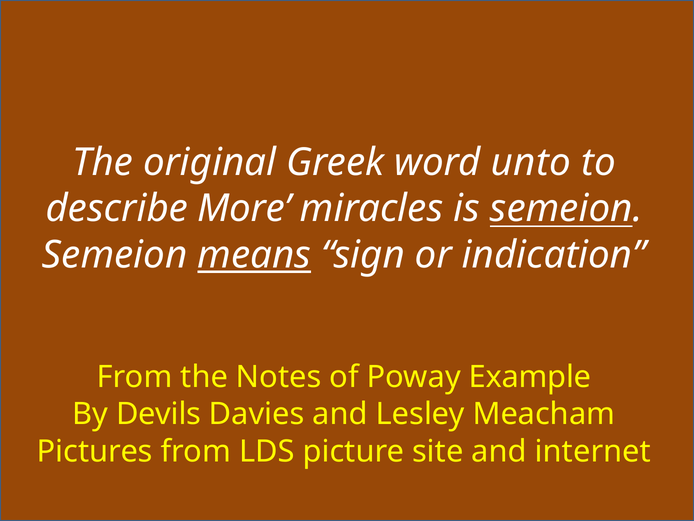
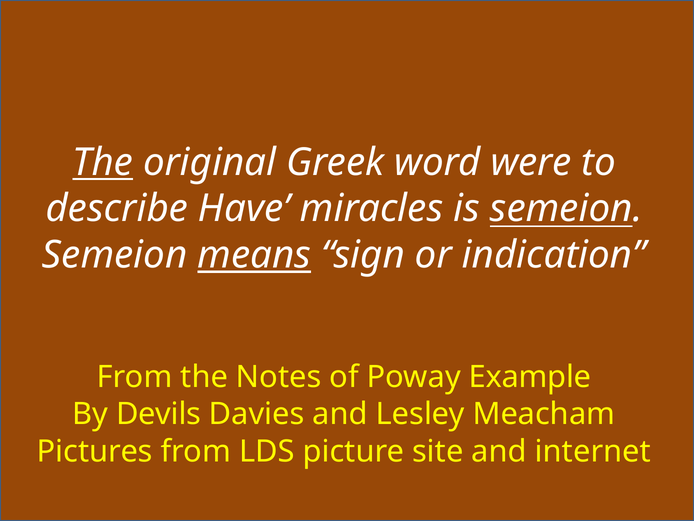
The underline: none -> present (103, 162)
unto: unto -> were (531, 162)
More: More -> Have (244, 209)
